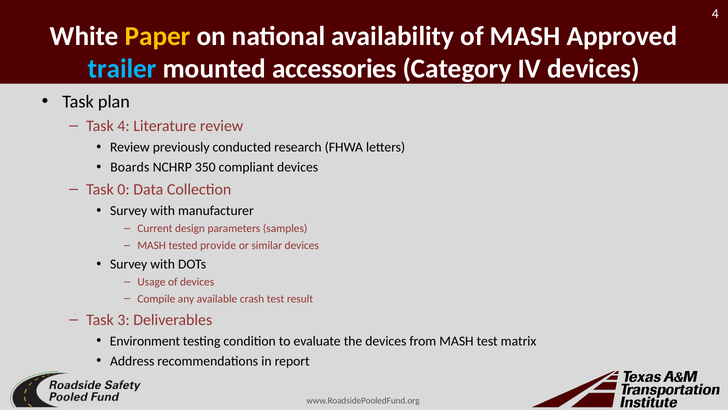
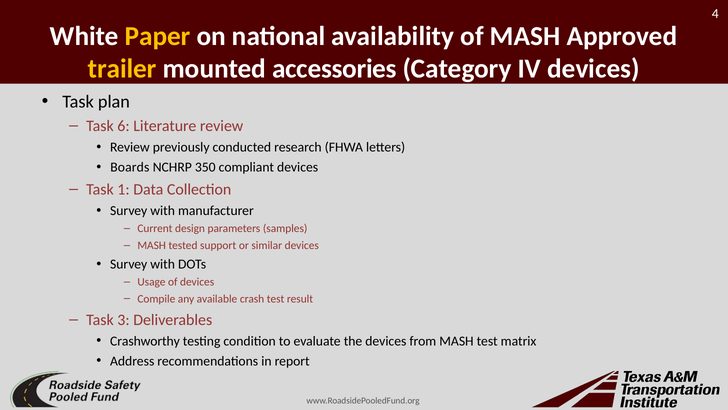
trailer colour: light blue -> yellow (122, 69)
Task 4: 4 -> 6 (124, 126)
0: 0 -> 1 (124, 189)
provide: provide -> support (218, 245)
Environment: Environment -> Crashworthy (145, 341)
